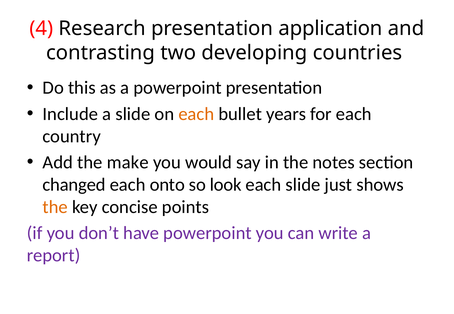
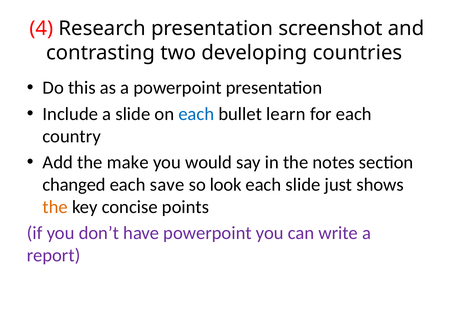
application: application -> screenshot (331, 28)
each colour: orange -> blue (196, 114)
years: years -> learn (286, 114)
onto: onto -> save (167, 185)
